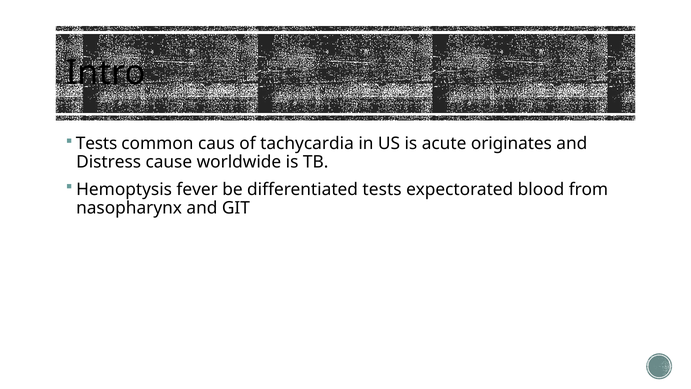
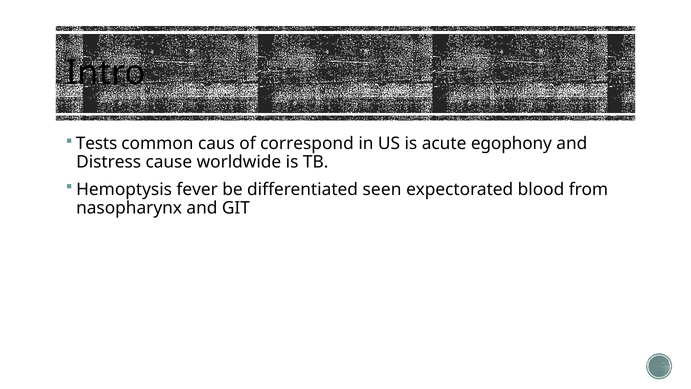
tachycardia: tachycardia -> correspond (307, 143)
originates: originates -> egophony (511, 143)
differentiated tests: tests -> seen (382, 189)
